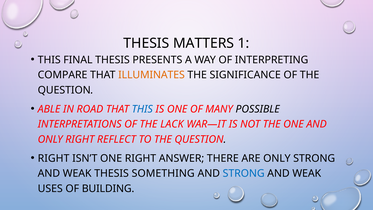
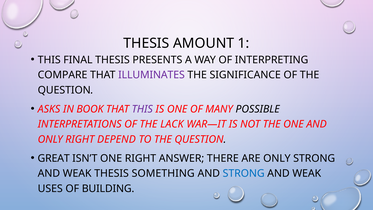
MATTERS: MATTERS -> AMOUNT (204, 43)
ILLUMINATES colour: orange -> purple (151, 75)
ABLE: ABLE -> ASKS (49, 109)
ROAD: ROAD -> BOOK (90, 109)
THIS colour: blue -> purple (142, 109)
REFLECT: REFLECT -> DEPEND (116, 139)
RIGHT: RIGHT -> GREAT (54, 158)
